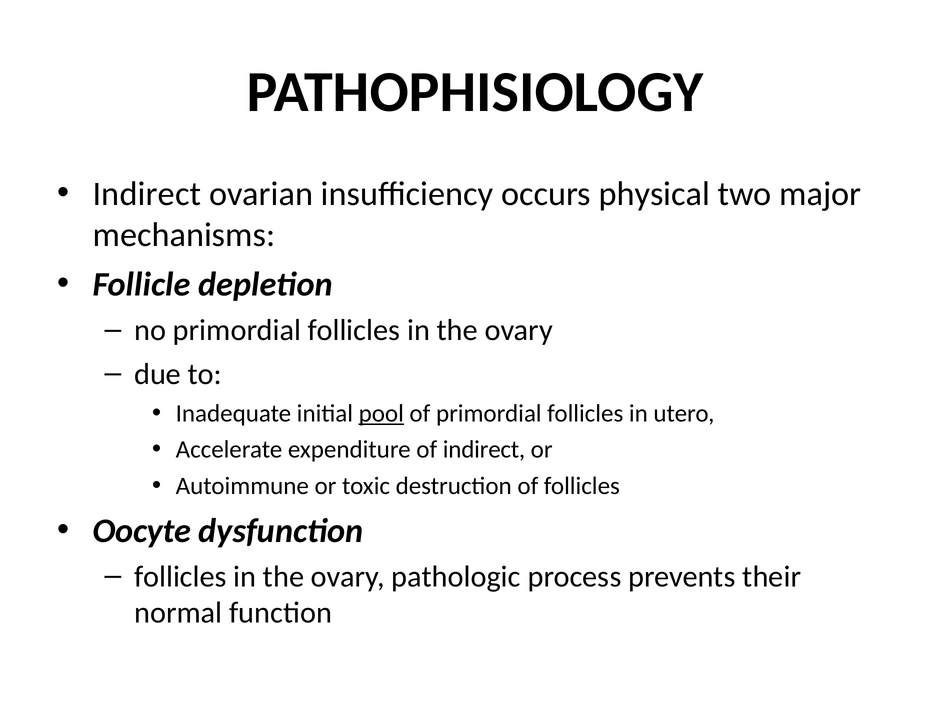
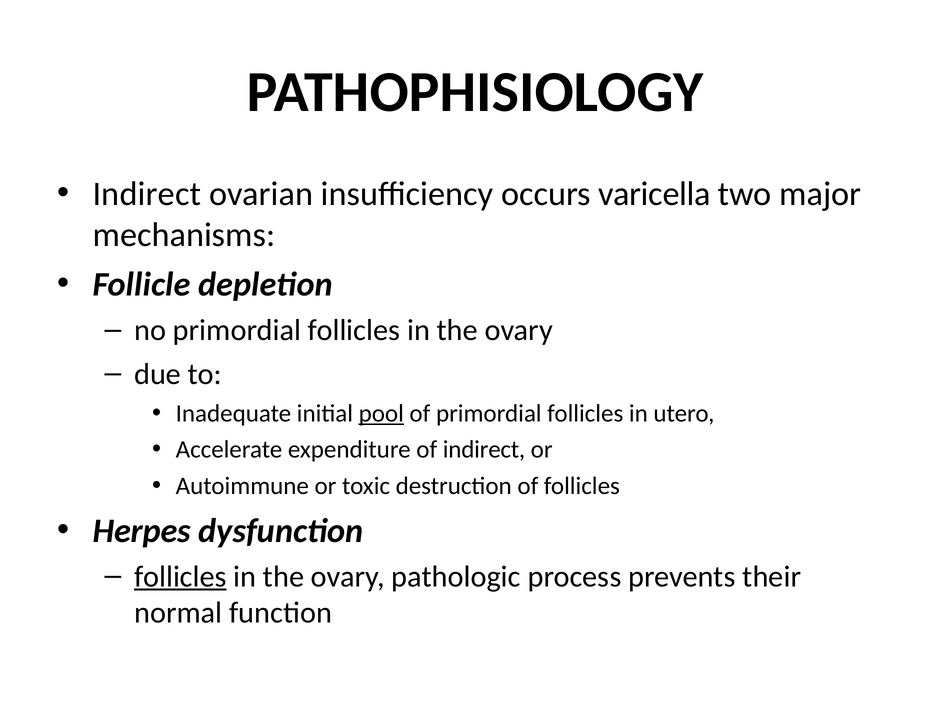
physical: physical -> varicella (654, 194)
Oocyte: Oocyte -> Herpes (142, 531)
follicles underline: none -> present (180, 577)
